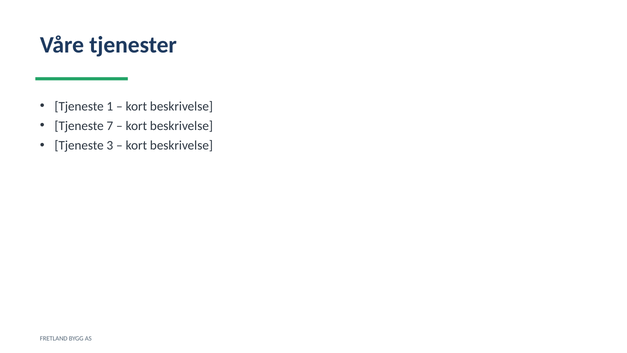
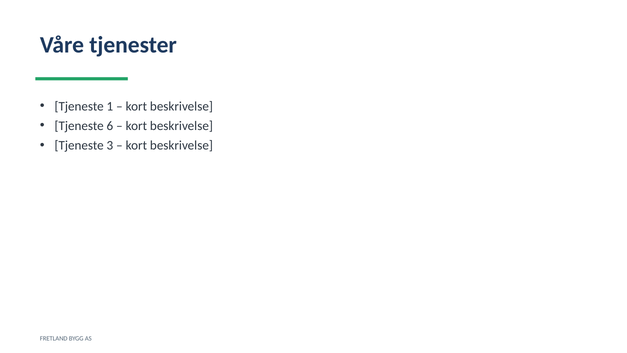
7: 7 -> 6 (110, 126)
